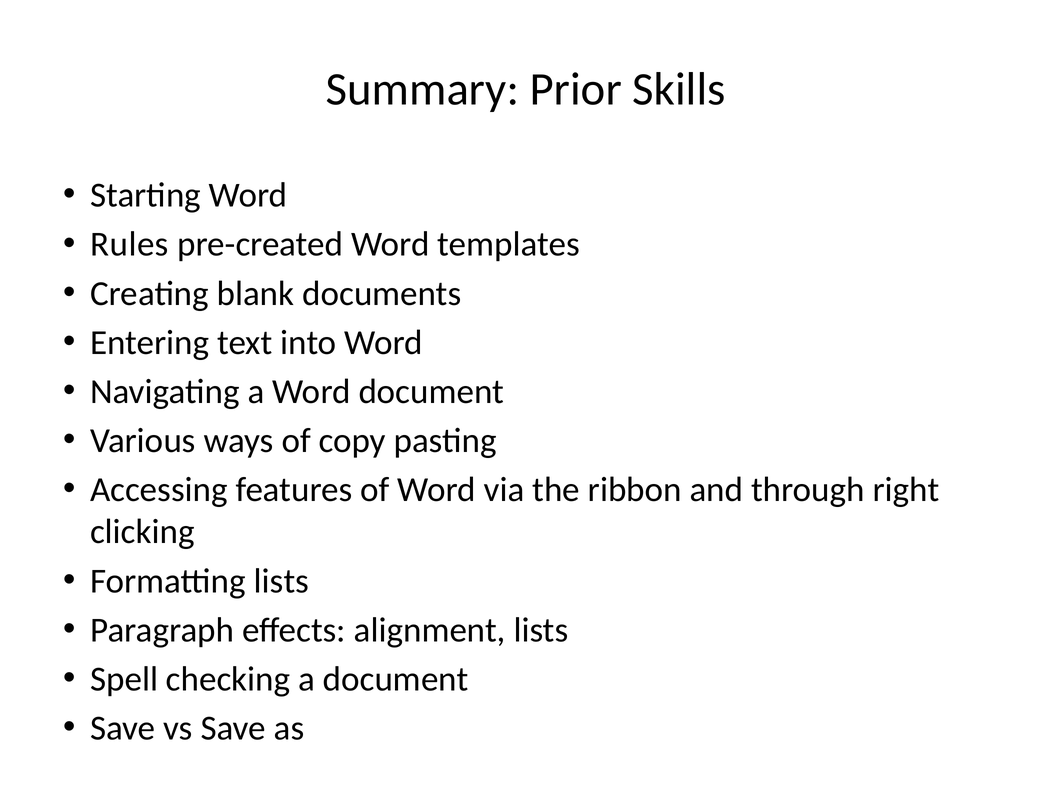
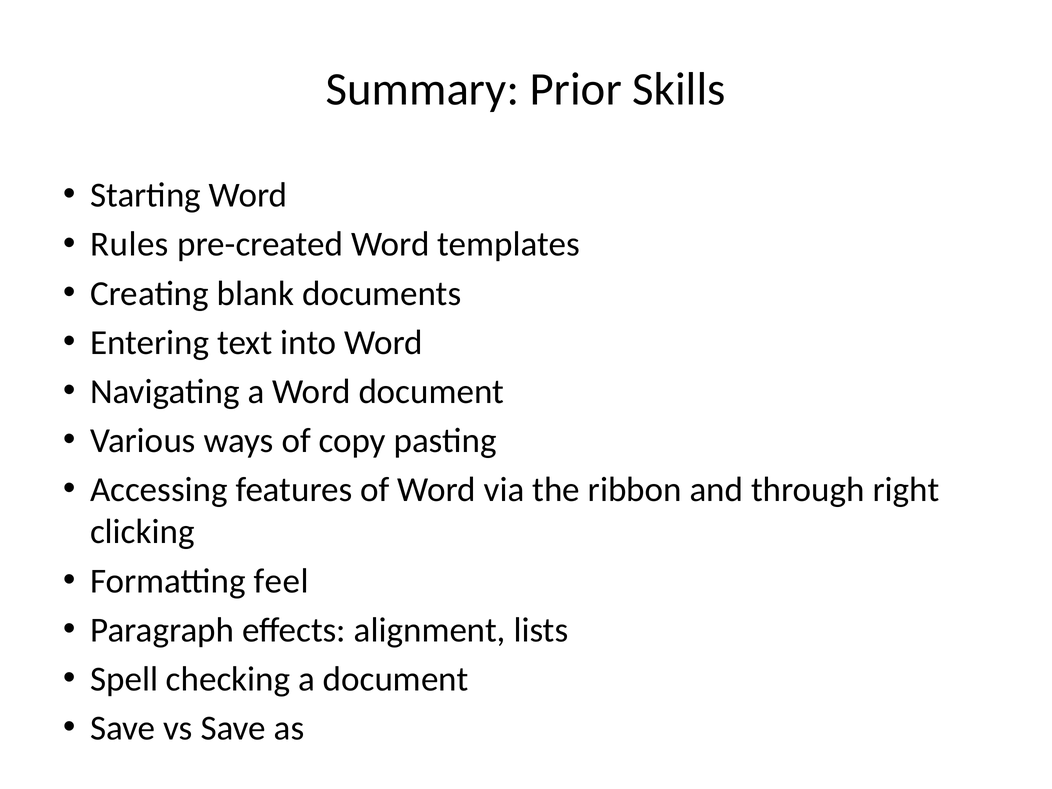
Formatting lists: lists -> feel (281, 581)
